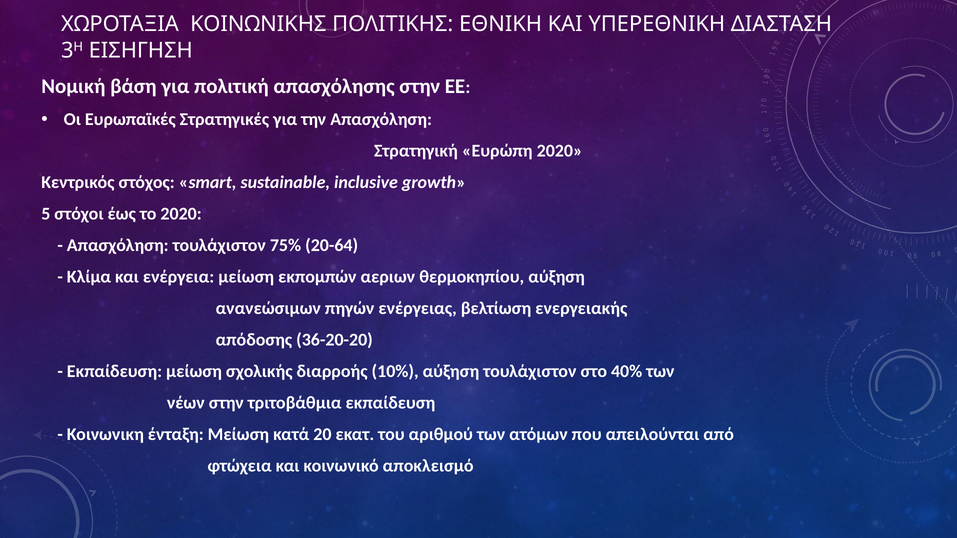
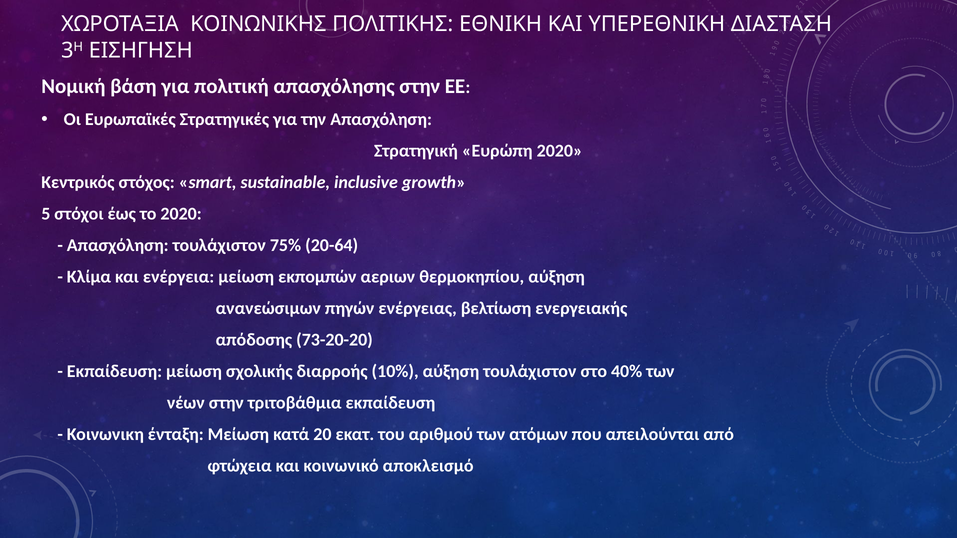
36-20-20: 36-20-20 -> 73-20-20 (335, 340)
